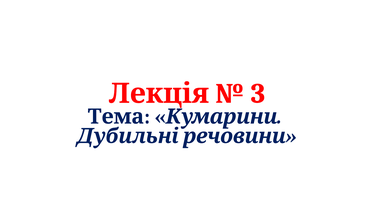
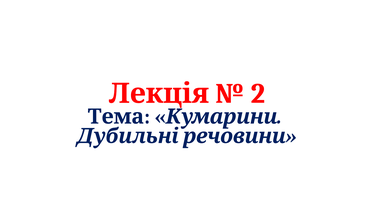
3: 3 -> 2 (258, 94)
